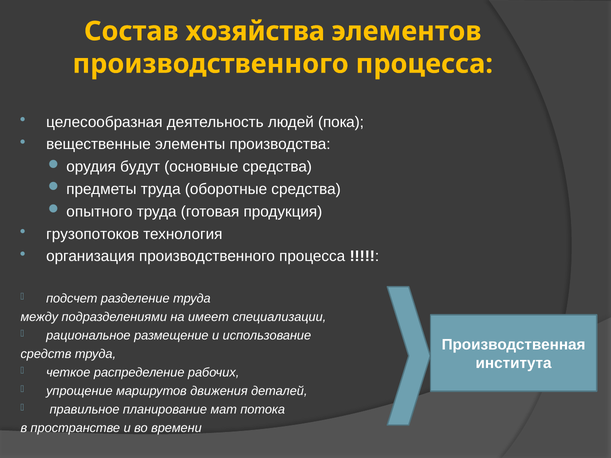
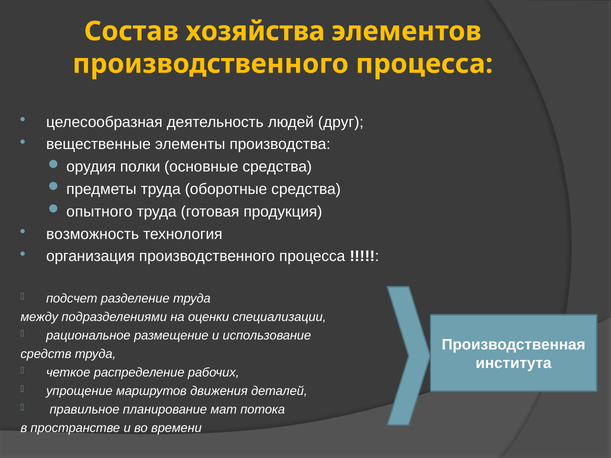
пока: пока -> друг (341, 122)
будут: будут -> полки (140, 167)
грузопотоков: грузопотоков -> возможность (93, 234)
имеет: имеет -> оценки (209, 317)
